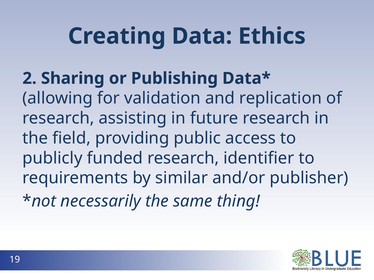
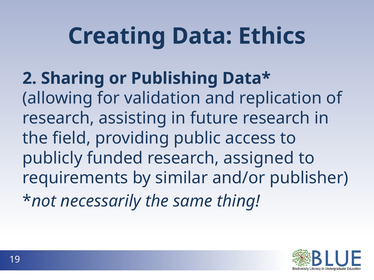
identifier: identifier -> assigned (259, 158)
